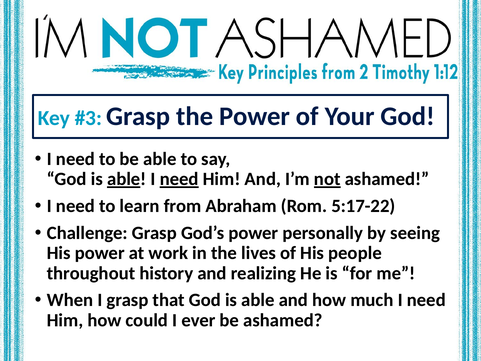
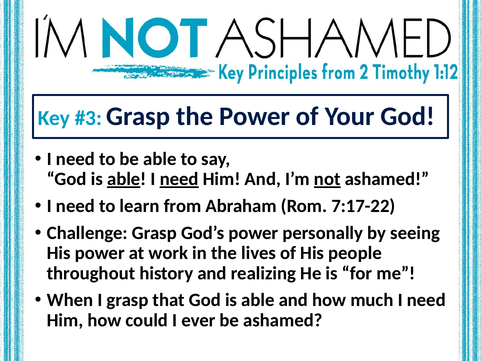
5:17-22: 5:17-22 -> 7:17-22 (363, 206)
